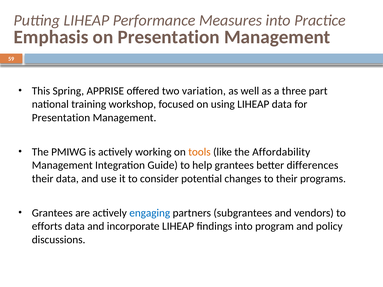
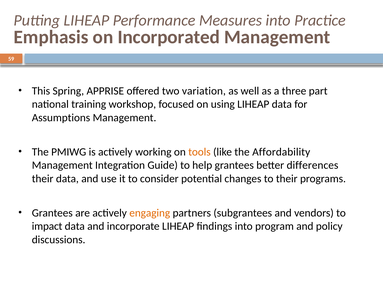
on Presentation: Presentation -> Incorporated (169, 37)
Presentation: Presentation -> Assumptions (61, 118)
engaging colour: blue -> orange (150, 213)
efforts: efforts -> impact (47, 226)
